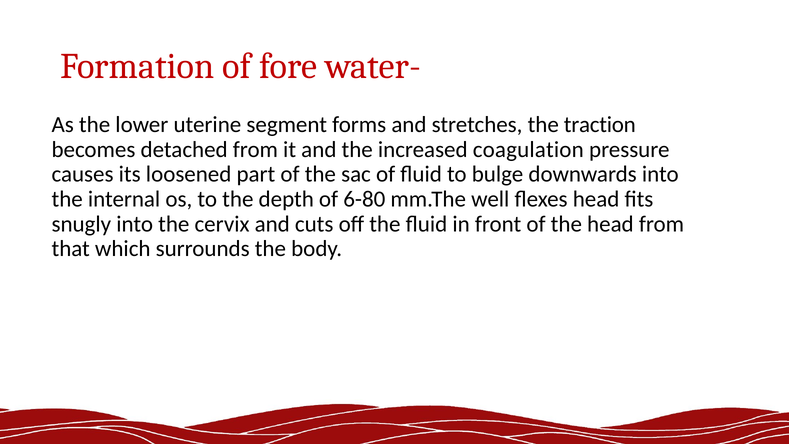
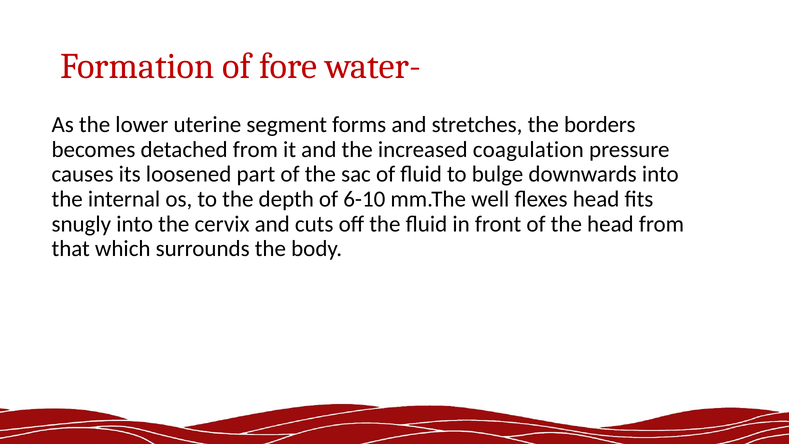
traction: traction -> borders (600, 125)
6-80: 6-80 -> 6-10 (364, 199)
